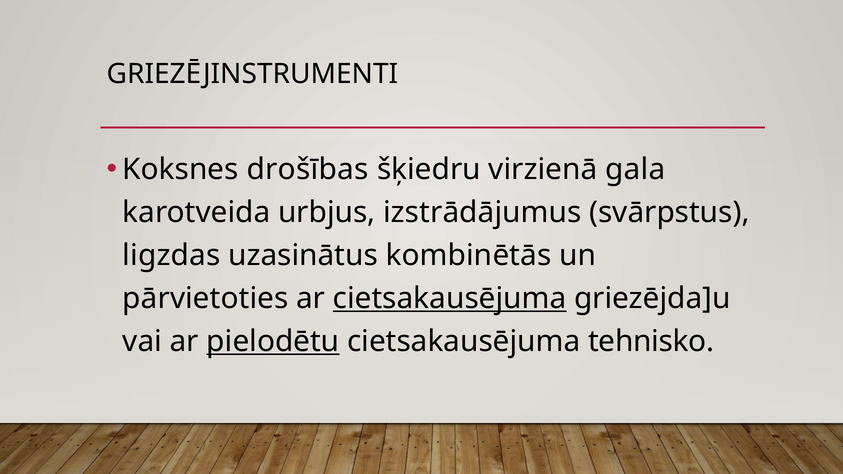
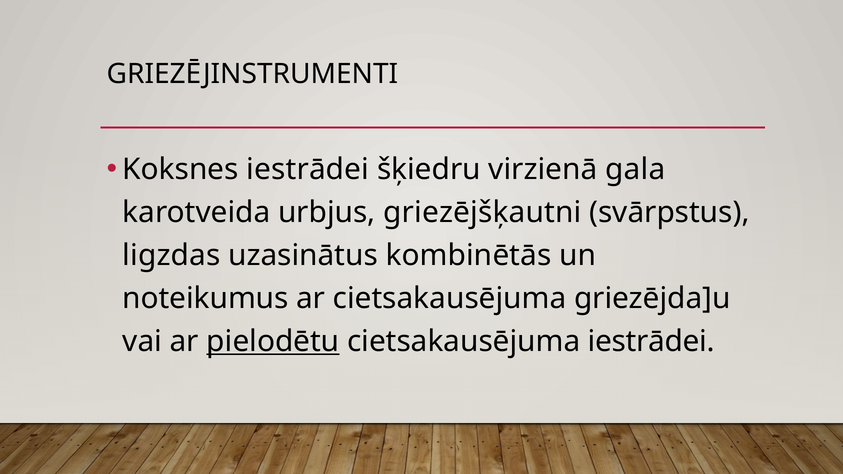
Koksnes drošības: drošības -> iestrādei (308, 170)
izstrādājumus: izstrādājumus -> griezējšķautni (482, 213)
pārvietoties: pārvietoties -> noteikumus (206, 299)
cietsakausējuma underline: present -> none (450, 299)
cietsakausējuma tehnisko: tehnisko -> iestrādei (651, 342)
